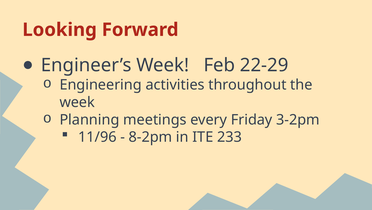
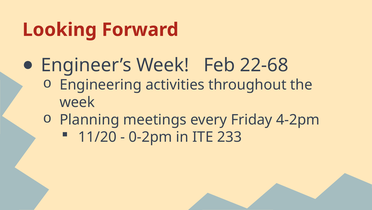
22-29: 22-29 -> 22-68 (264, 65)
3-2pm: 3-2pm -> 4-2pm (298, 119)
11/96: 11/96 -> 11/20 (97, 137)
8-2pm: 8-2pm -> 0-2pm (150, 137)
